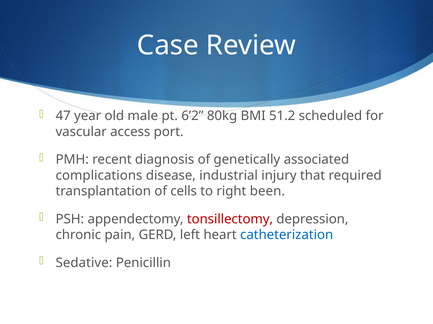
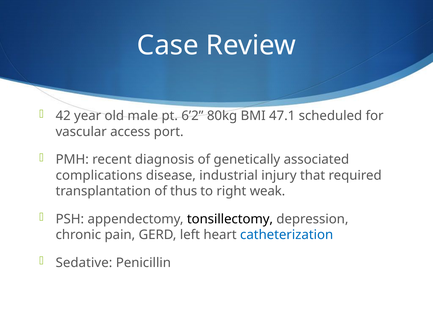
47: 47 -> 42 (63, 116)
51.2: 51.2 -> 47.1 (282, 116)
cells: cells -> thus (184, 192)
been: been -> weak (268, 192)
tonsillectomy colour: red -> black (230, 220)
